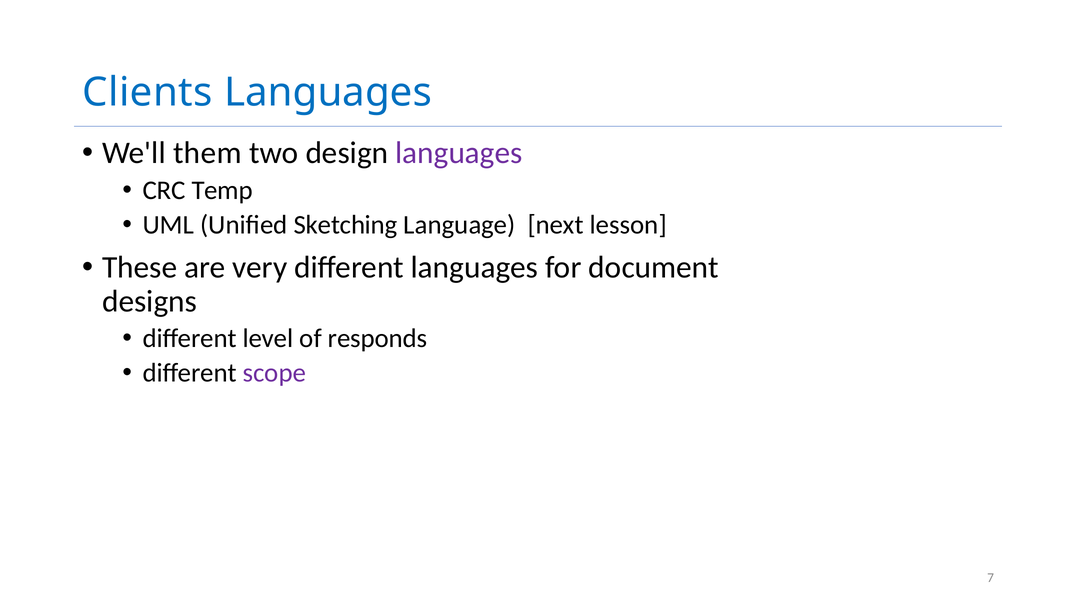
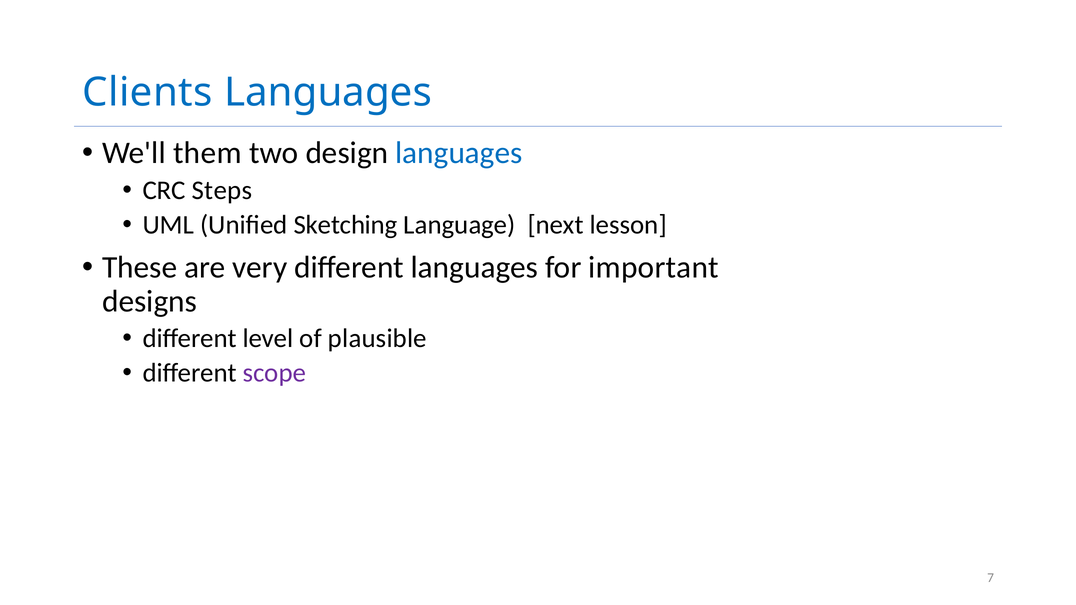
languages colour: purple -> blue (459, 153)
Temp: Temp -> Steps (222, 190)
document: document -> important (654, 268)
responds: responds -> plausible (377, 339)
